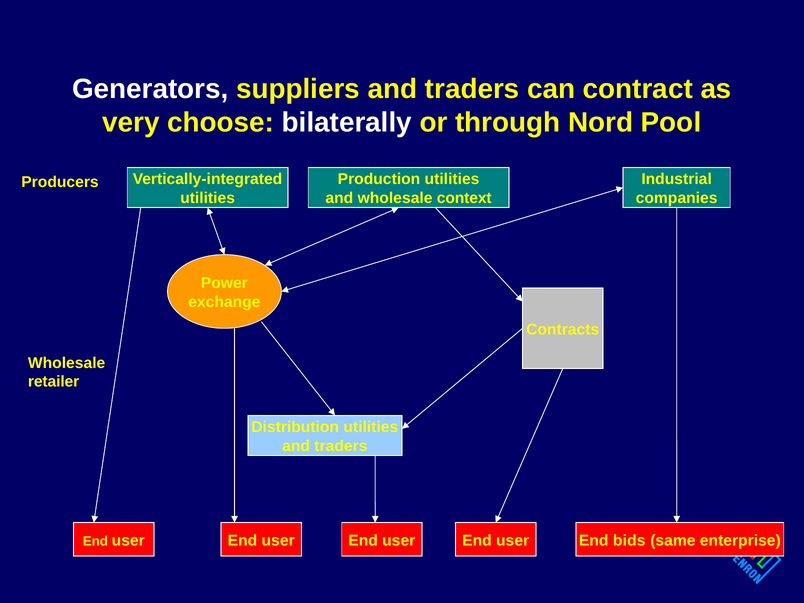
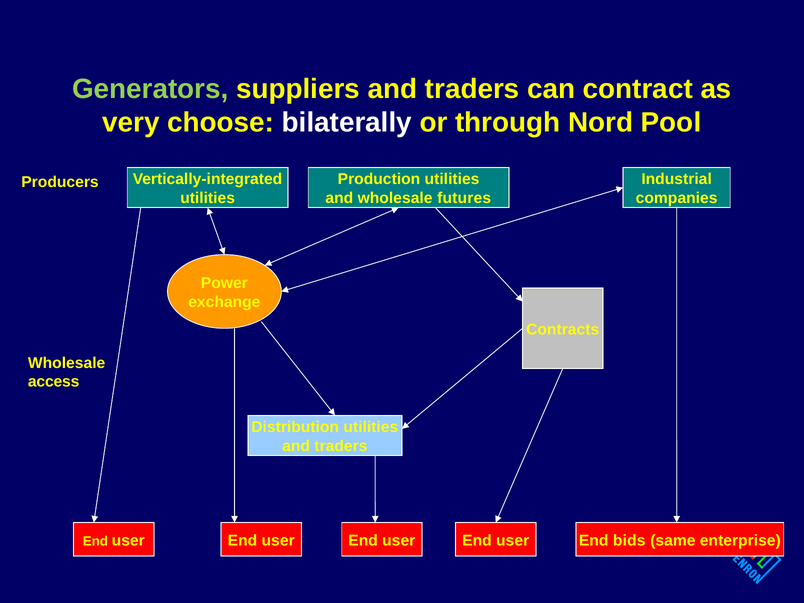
Generators colour: white -> light green (150, 89)
context: context -> futures (464, 198)
retailer: retailer -> access (54, 382)
